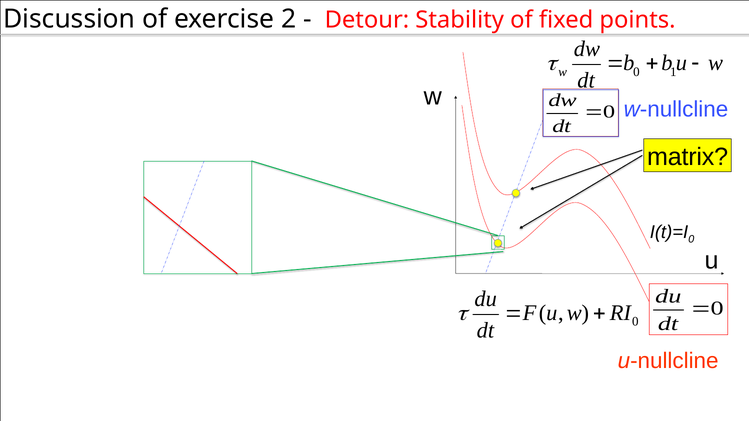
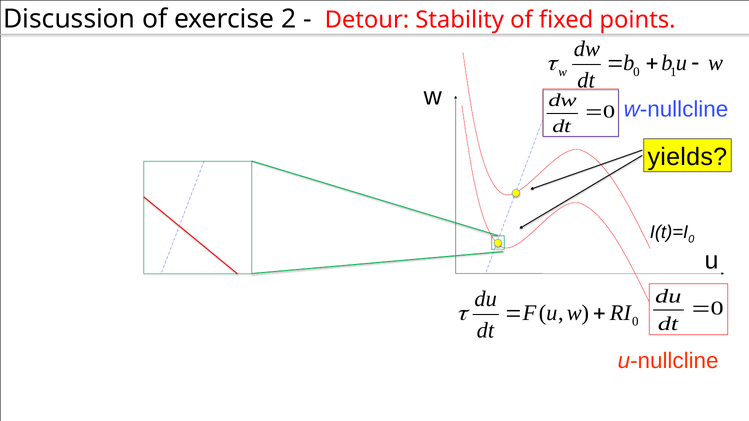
matrix: matrix -> yields (687, 157)
